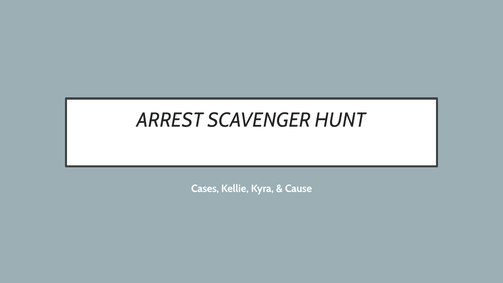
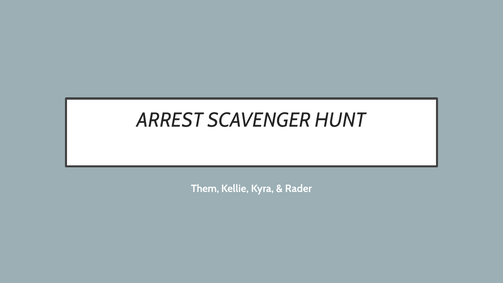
Cases: Cases -> Them (205, 188)
Cause: Cause -> Rader (298, 188)
